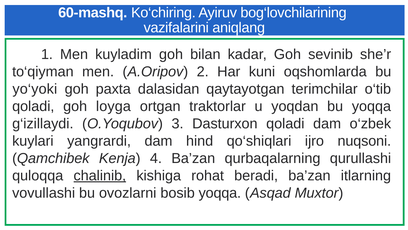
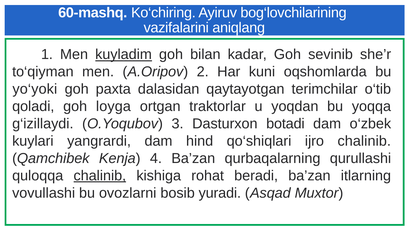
kuyladim underline: none -> present (124, 54)
Dasturxon qoladi: qoladi -> botadi (285, 124)
ijro nuqsoni: nuqsoni -> chalinib (364, 141)
bosib yoqqa: yoqqa -> yuradi (220, 193)
